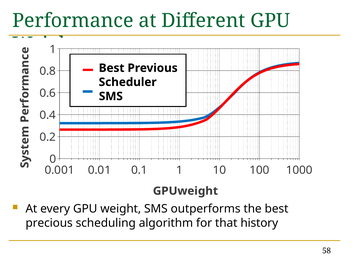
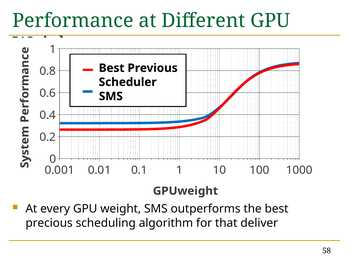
history: history -> deliver (259, 223)
